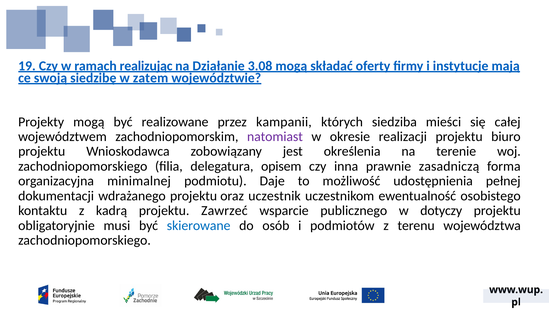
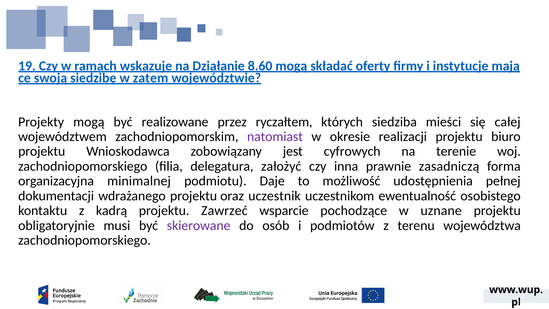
realizując: realizując -> wskazuje (146, 66)
3.08: 3.08 -> 8.60 (260, 66)
kampanii: kampanii -> ryczałtem (284, 122)
określenia: określenia -> cyfrowych (352, 151)
opisem: opisem -> założyć (281, 166)
publicznego: publicznego -> pochodzące (354, 211)
dotyczy: dotyczy -> uznane (441, 211)
skierowane colour: blue -> purple (199, 225)
